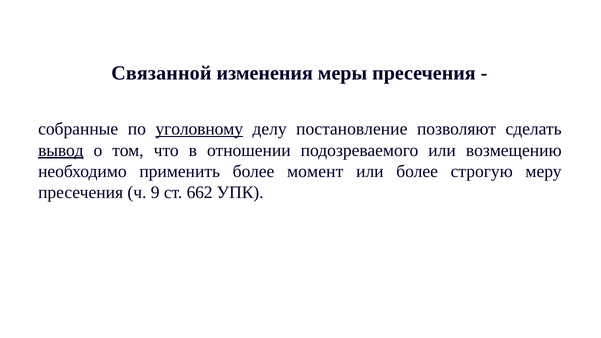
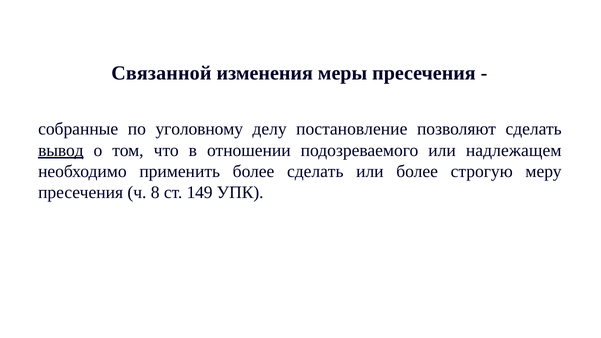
уголовному underline: present -> none (199, 129)
возмещению: возмещению -> надлежащем (514, 150)
более момент: момент -> сделать (315, 171)
9: 9 -> 8 (155, 192)
662: 662 -> 149 (200, 192)
